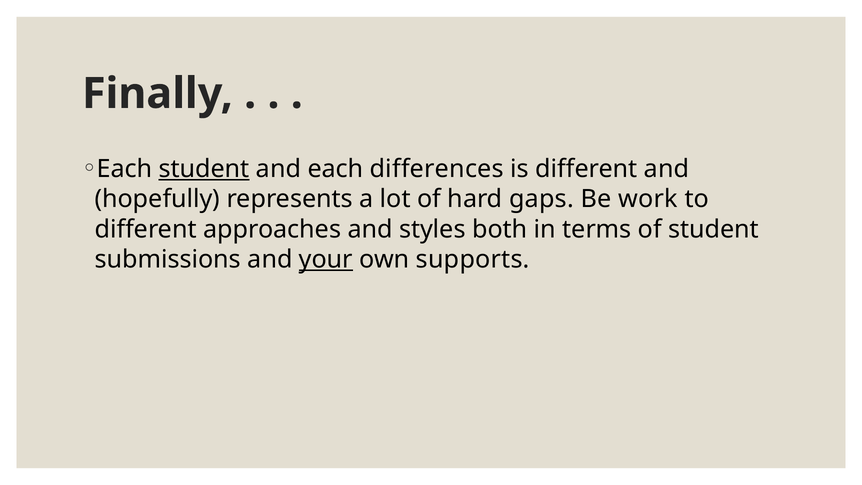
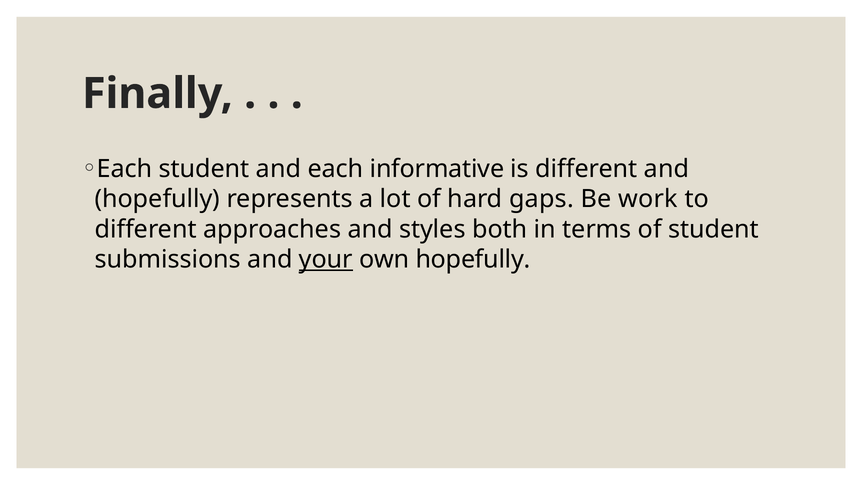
student underline: present -> none (204, 169)
differences: differences -> informative (437, 169)
own supports: supports -> hopefully (473, 259)
